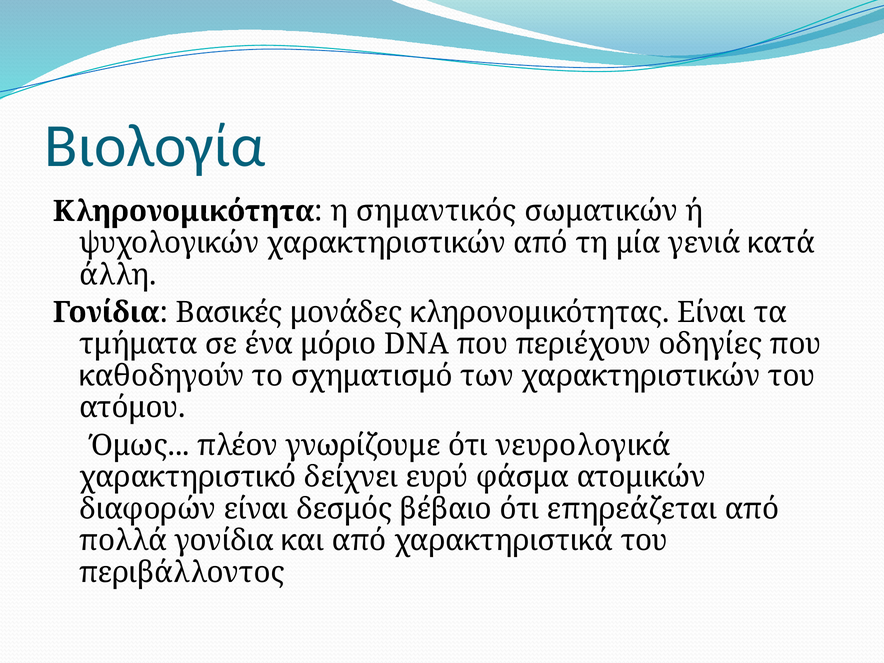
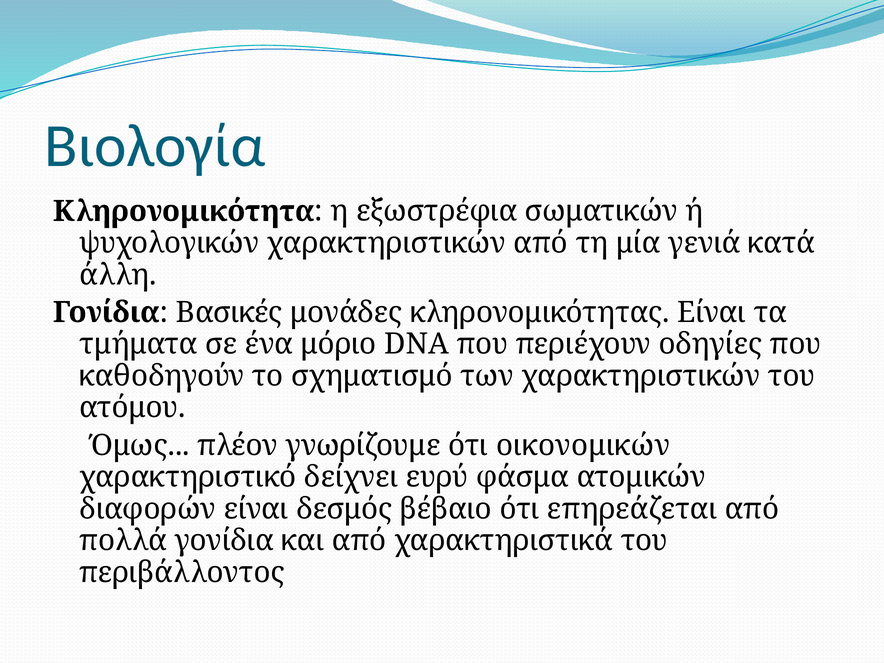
σημαντικός: σημαντικός -> εξωστρέφια (437, 211)
νευρολογικά: νευρολογικά -> οικονομικών (583, 445)
